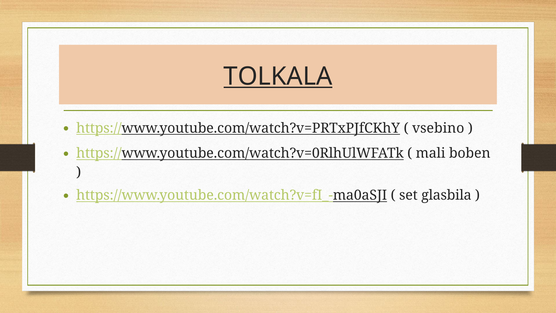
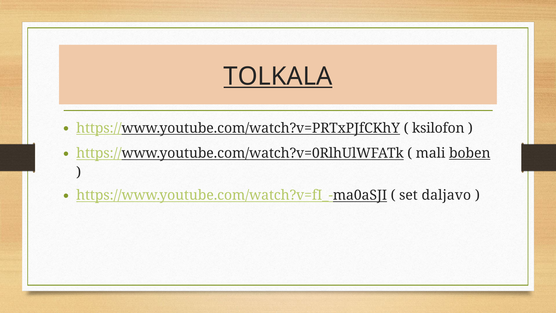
vsebino: vsebino -> ksilofon (438, 128)
boben underline: none -> present (470, 153)
glasbila: glasbila -> daljavo (446, 195)
